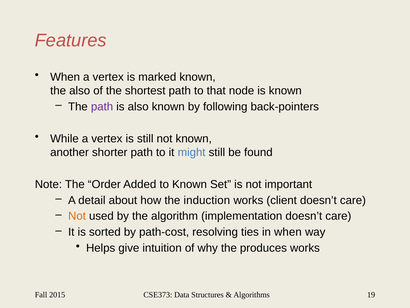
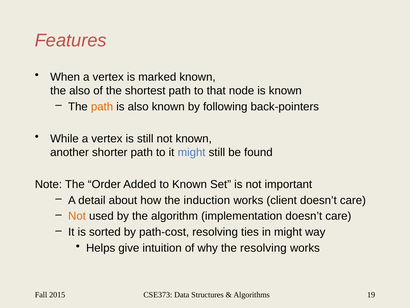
path colour: purple -> orange (102, 107)
in when: when -> might (288, 232)
the produces: produces -> resolving (263, 248)
